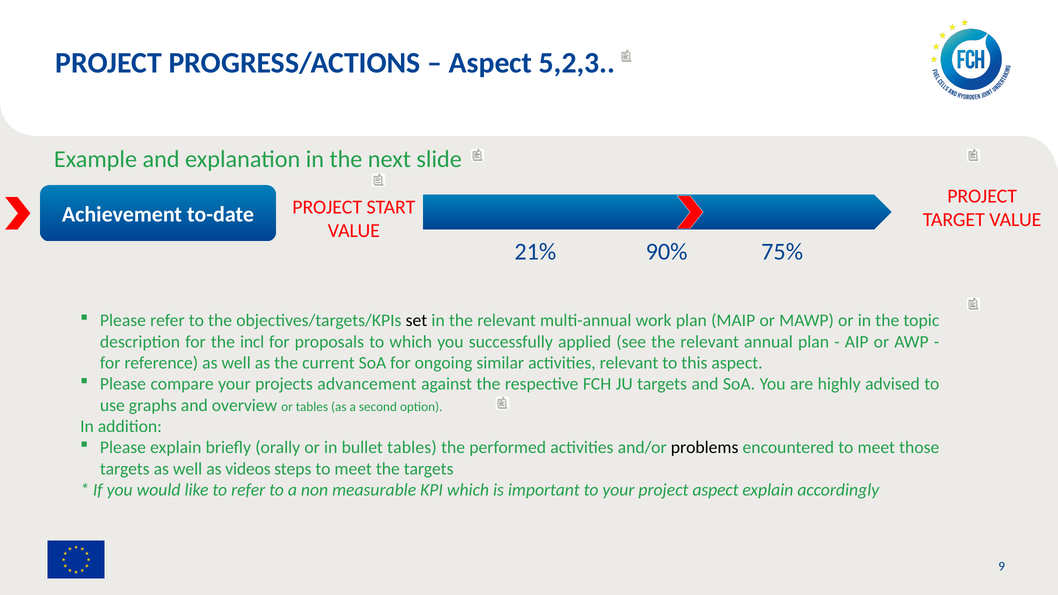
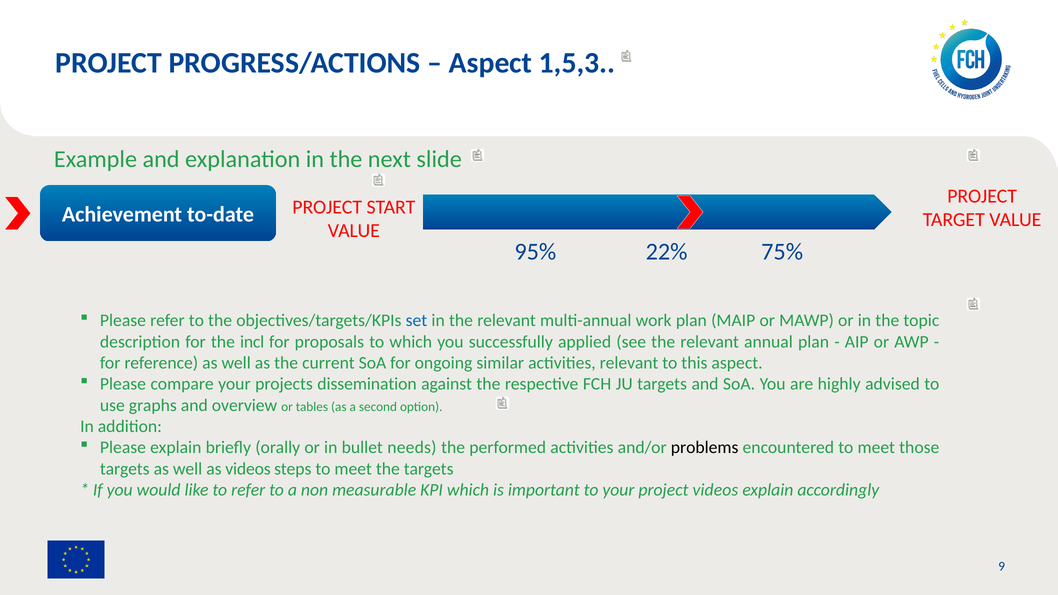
5,2,3: 5,2,3 -> 1,5,3 (577, 63)
21%: 21% -> 95% (535, 252)
90%: 90% -> 22% (667, 252)
set colour: black -> blue (416, 321)
advancement: advancement -> dissemination (367, 384)
bullet tables: tables -> needs (412, 448)
project aspect: aspect -> videos (715, 490)
